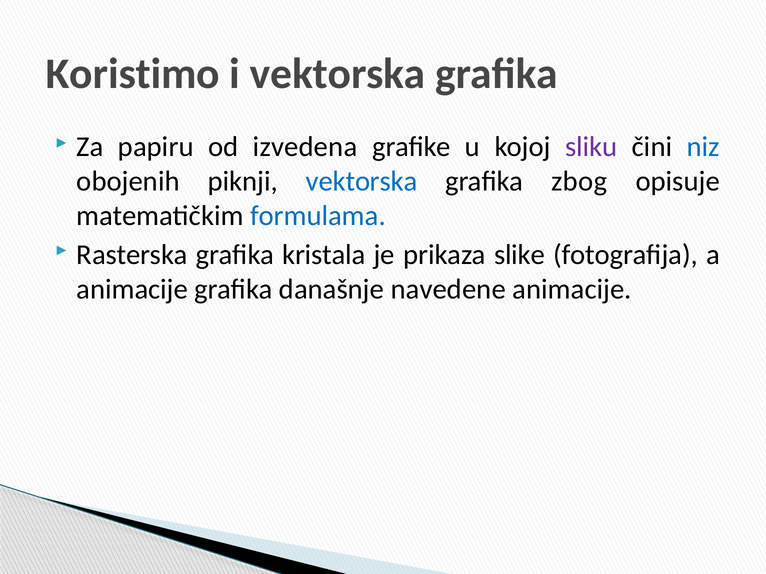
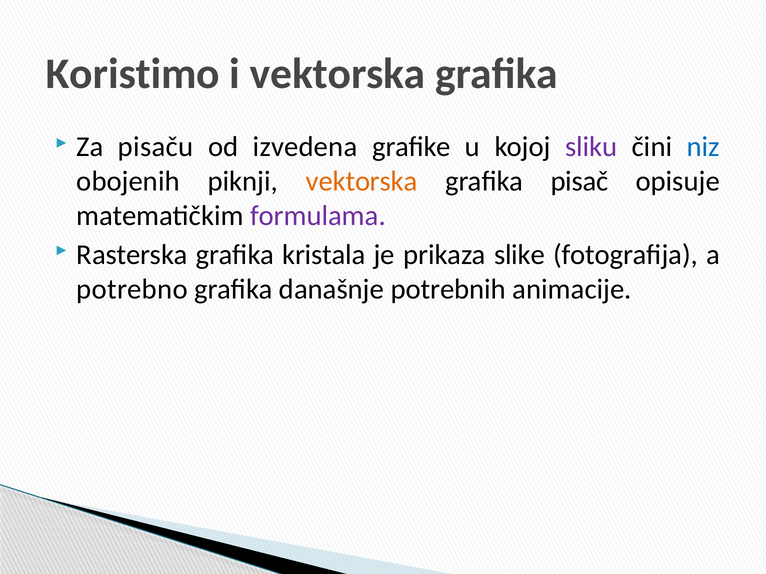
papiru: papiru -> pisaču (156, 147)
vektorska colour: blue -> orange (362, 182)
zbog: zbog -> pisač (580, 182)
formulama colour: blue -> purple (318, 216)
animacije: animacije -> potrebno (132, 289)
navedene: navedene -> potrebnih (448, 289)
